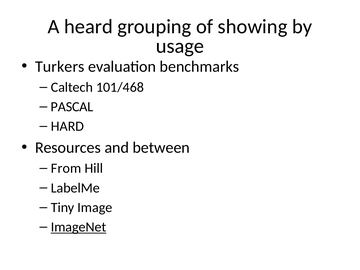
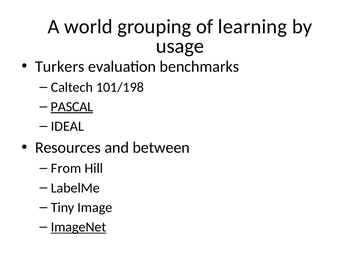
heard: heard -> world (88, 27)
showing: showing -> learning (253, 27)
101/468: 101/468 -> 101/198 (120, 87)
PASCAL underline: none -> present (72, 107)
HARD: HARD -> IDEAL (67, 126)
